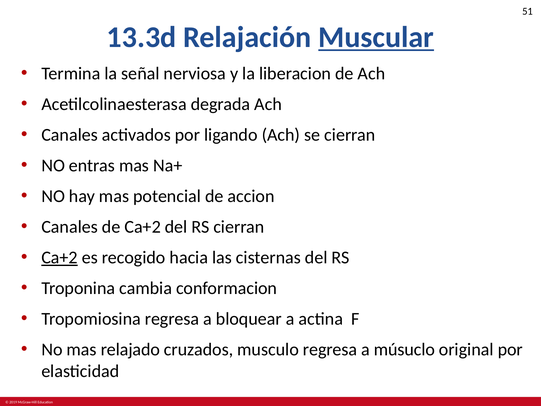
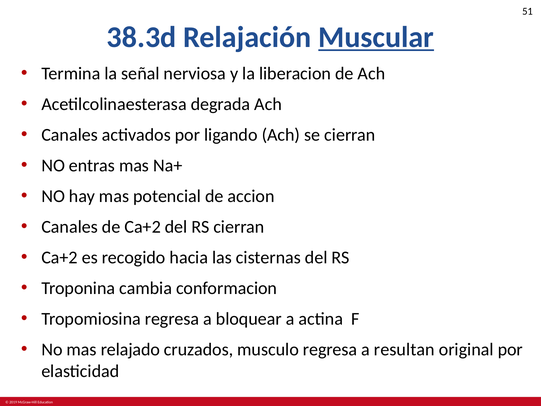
13.3d: 13.3d -> 38.3d (142, 37)
Ca+2 underline: present -> none (60, 257)
músuclo: músuclo -> resultan (404, 349)
